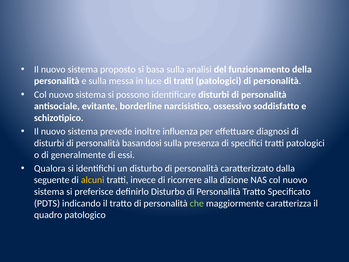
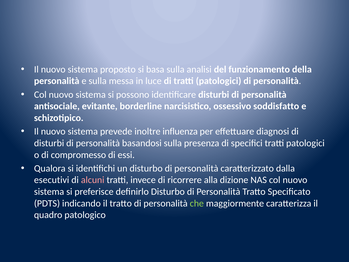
generalmente: generalmente -> compromesso (78, 155)
seguente: seguente -> esecutivi (52, 180)
alcuni colour: yellow -> pink (93, 180)
